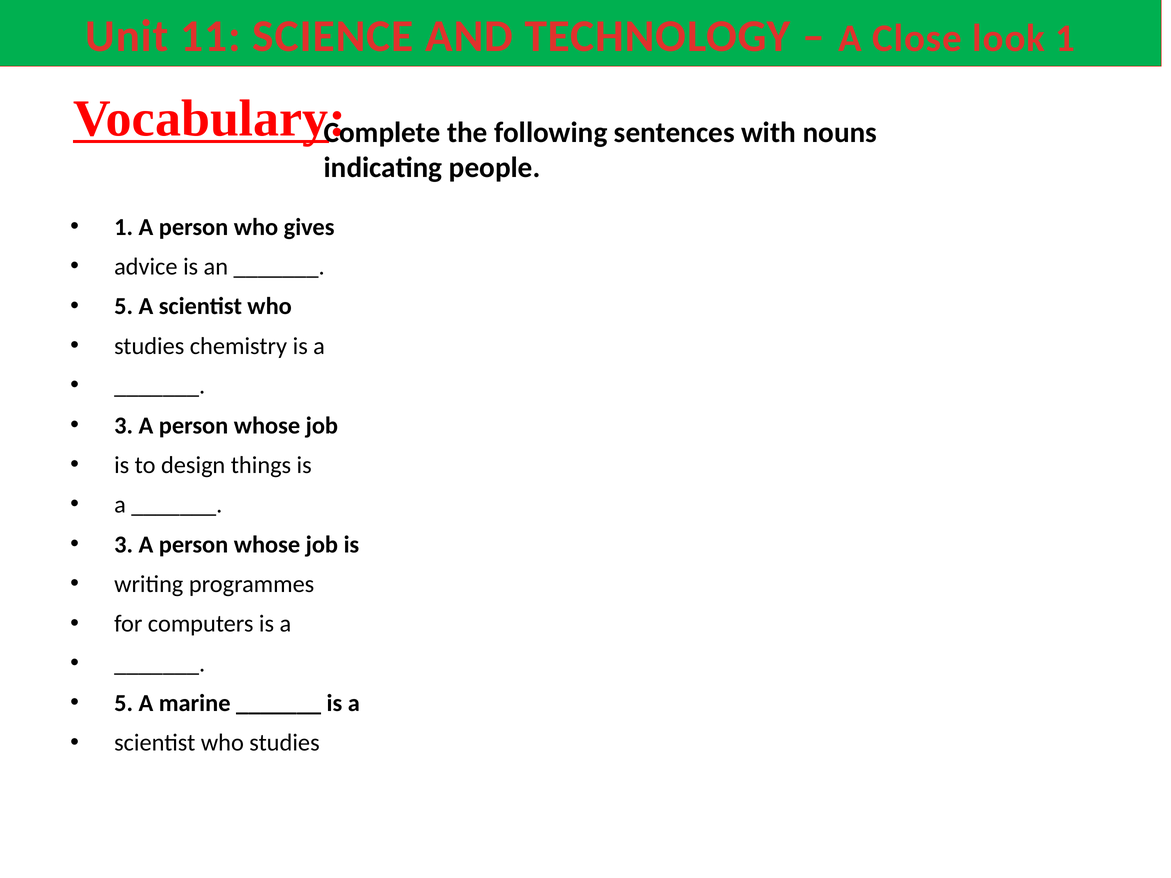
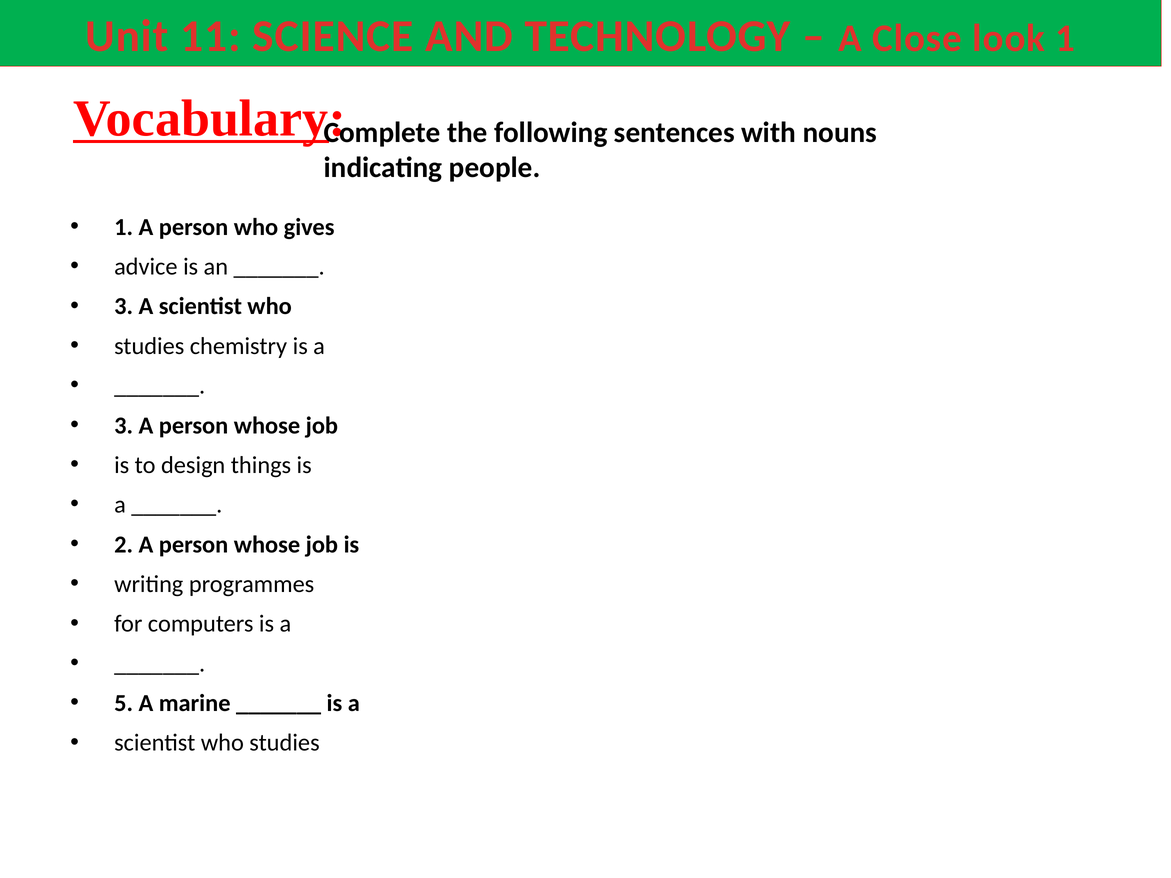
5: 5 -> 3 (124, 307)
3: 3 -> 2 (124, 545)
